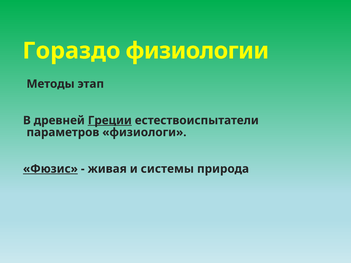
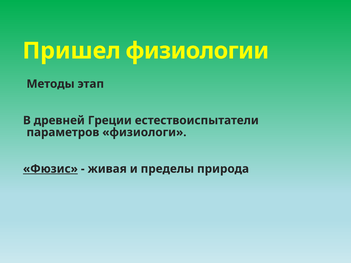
Гораздо: Гораздо -> Пришел (72, 51)
Греции underline: present -> none (110, 121)
системы: системы -> пределы (167, 169)
